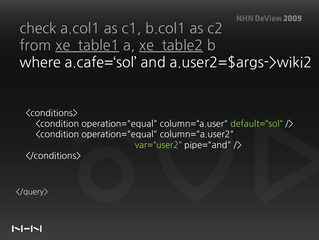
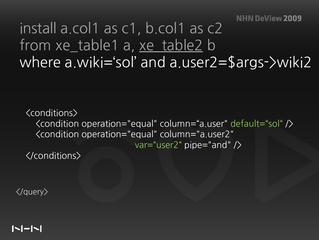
check: check -> install (38, 29)
xe_table1 underline: present -> none (87, 46)
a.cafe=‘sol: a.cafe=‘sol -> a.wiki=‘sol (101, 63)
